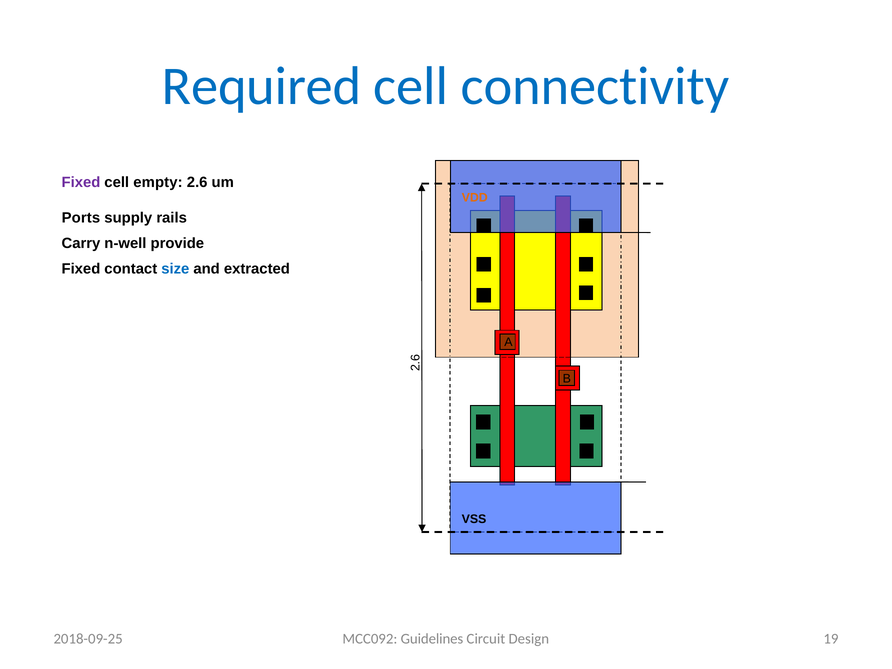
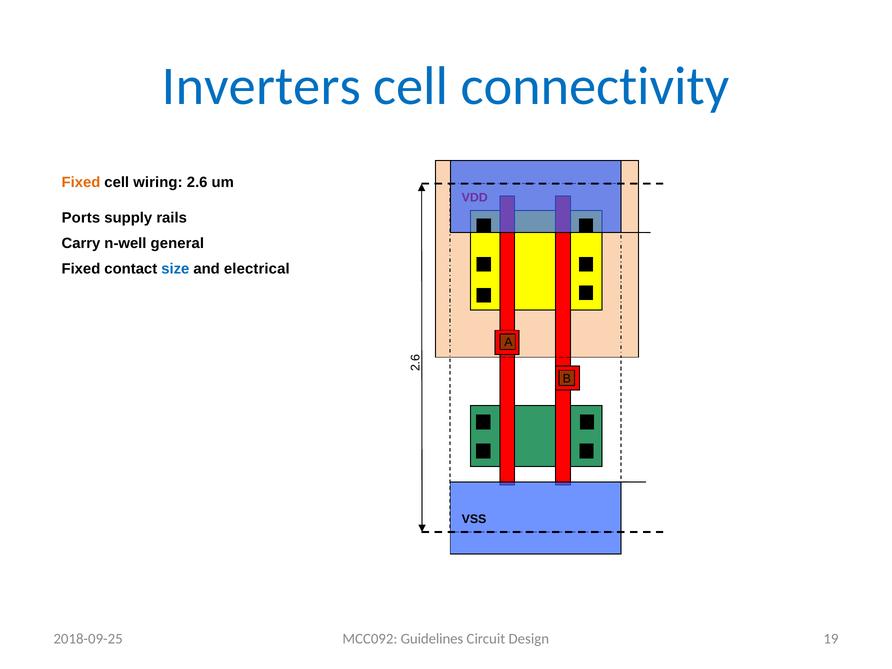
Required: Required -> Inverters (261, 86)
Fixed colour: purple -> orange (81, 182)
empty: empty -> wiring (158, 182)
VDD colour: orange -> purple (475, 197)
provide: provide -> general (177, 243)
extracted: extracted -> electrical (257, 269)
